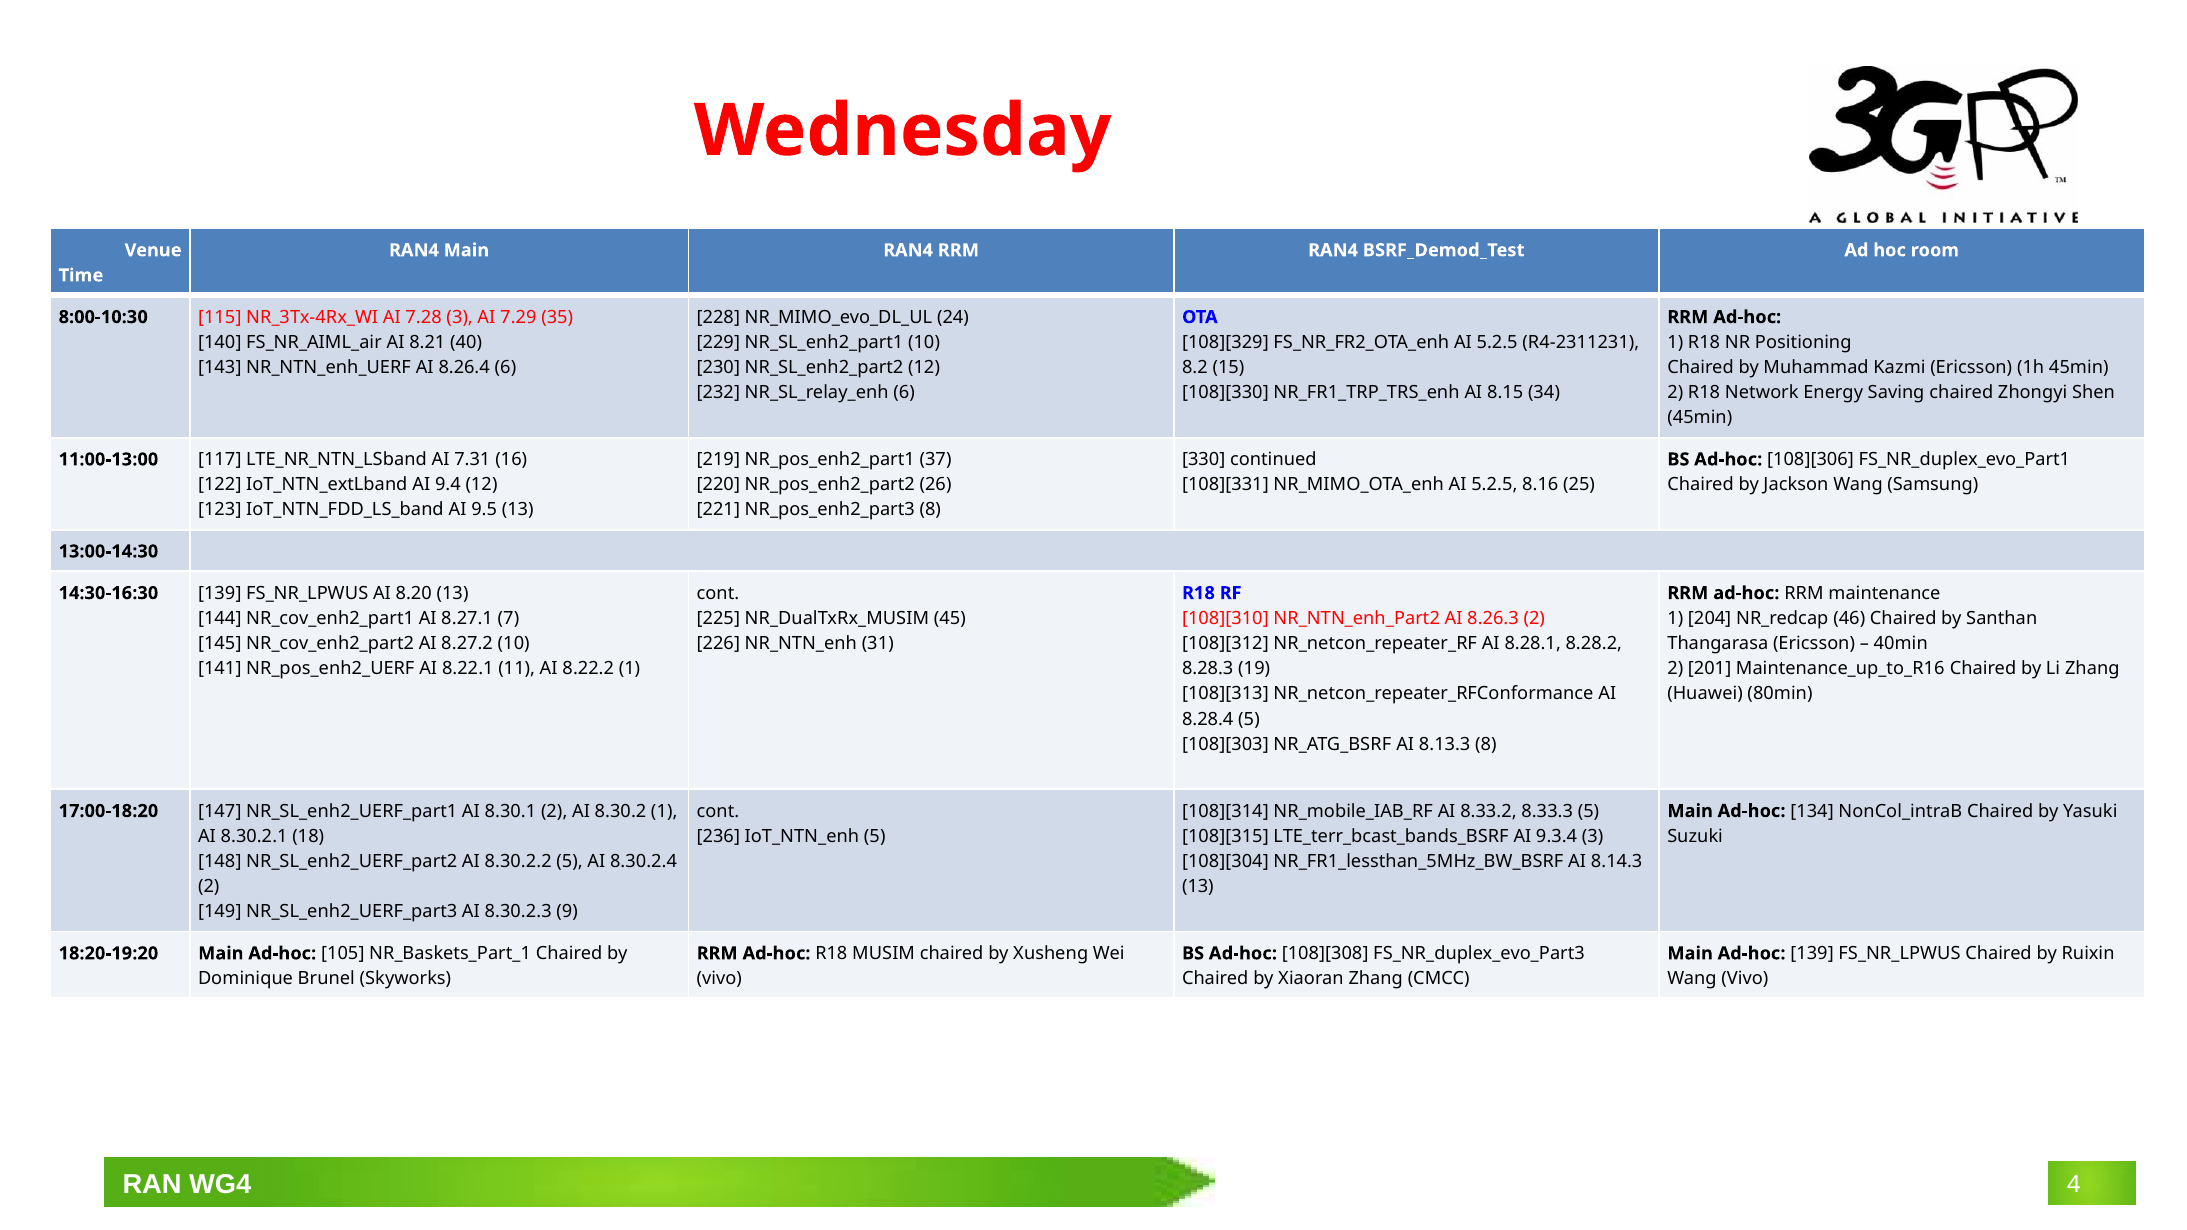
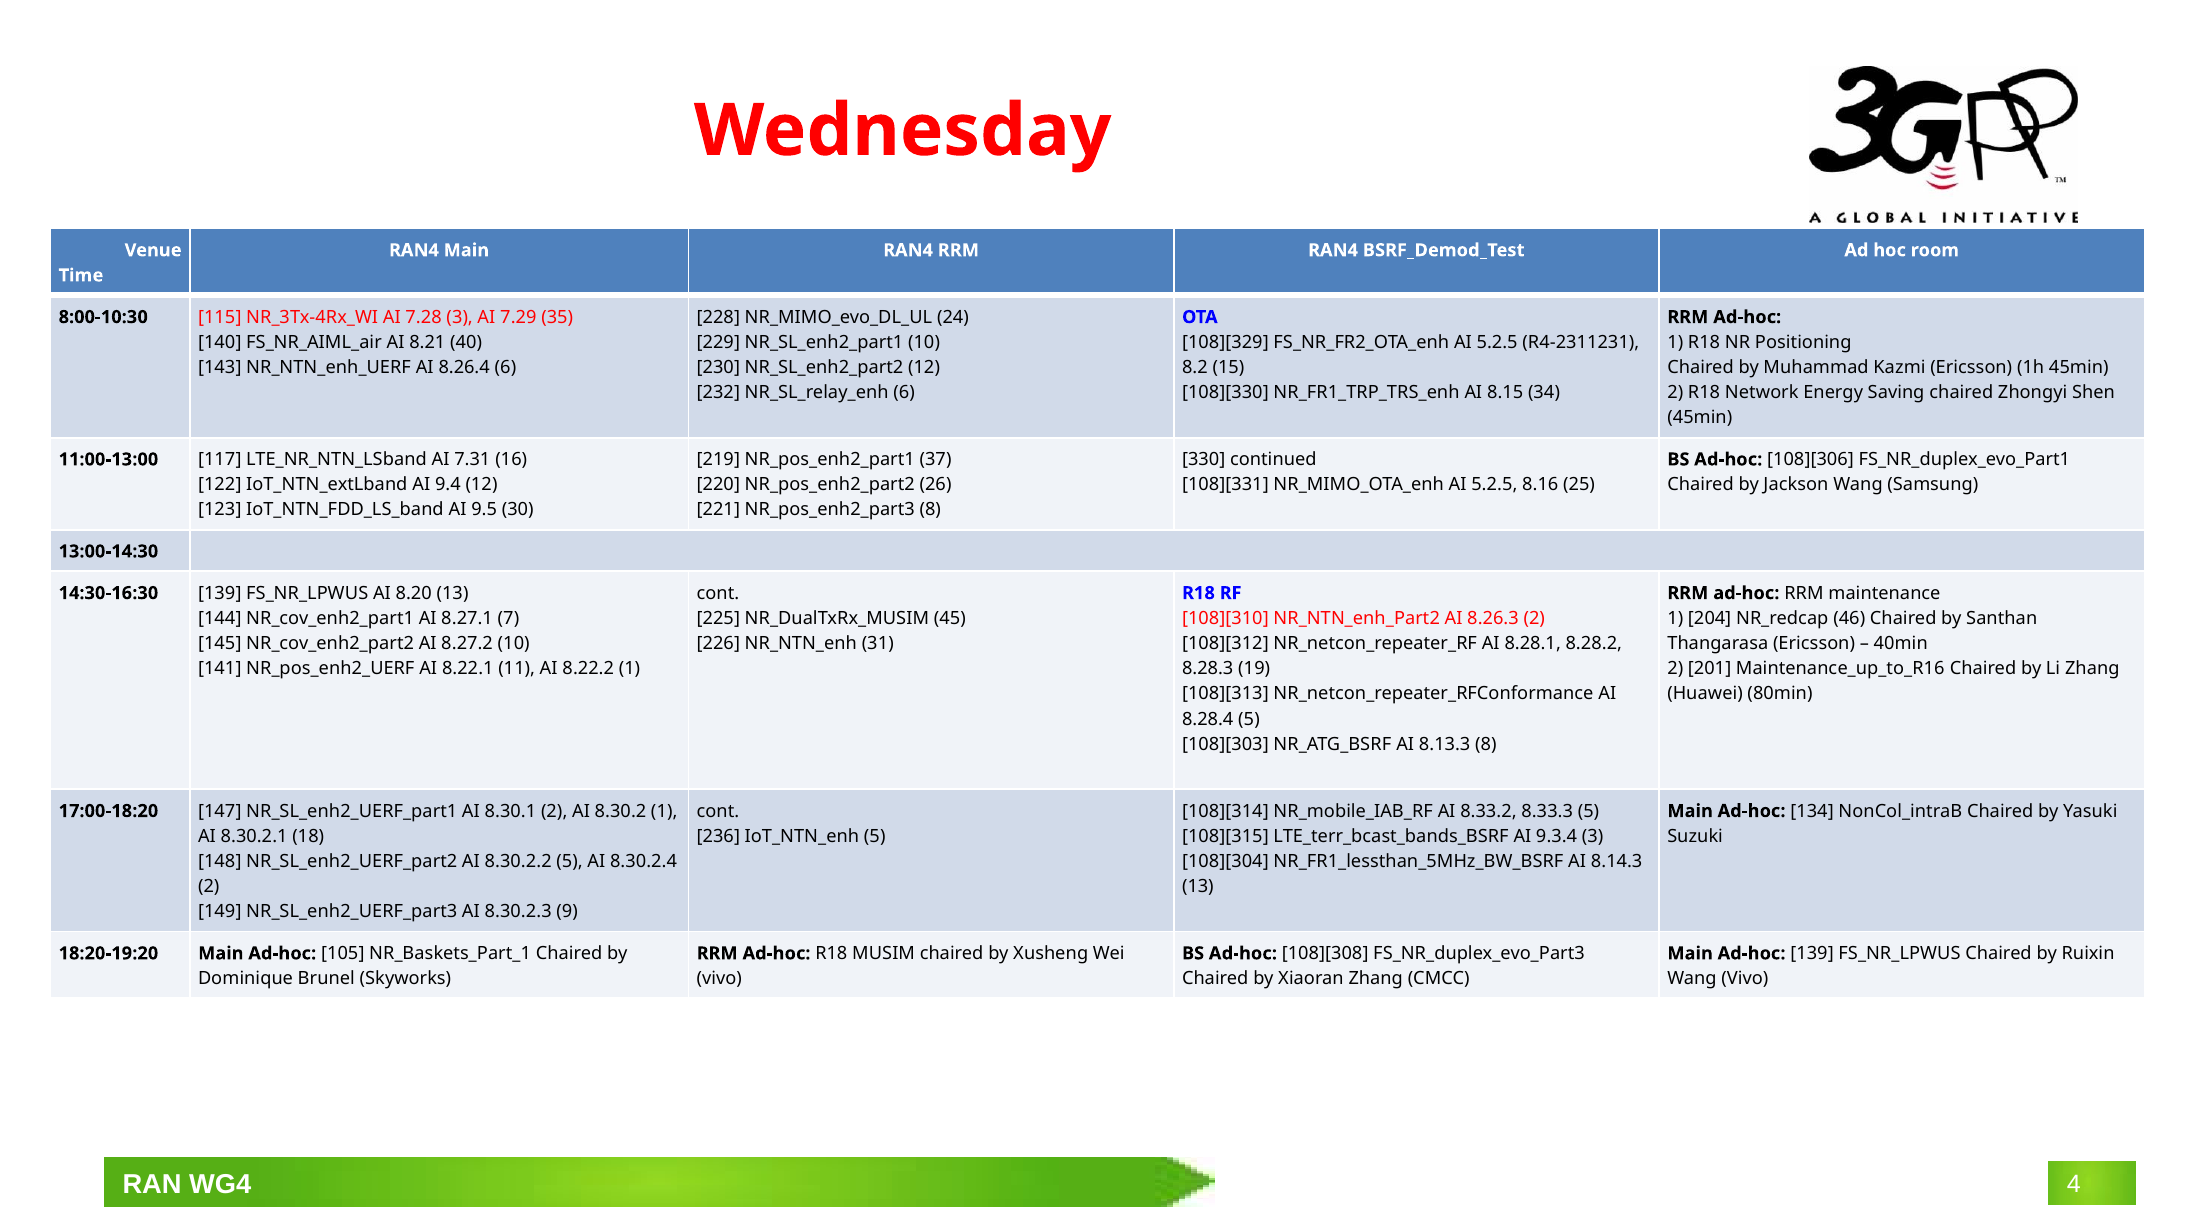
9.5 13: 13 -> 30 (518, 510)
